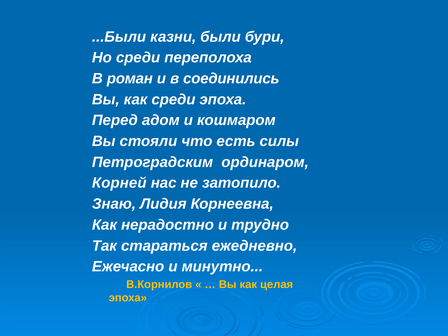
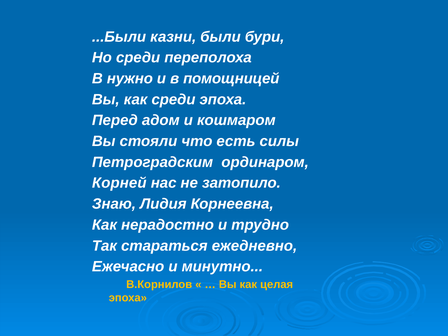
роман: роман -> нужно (130, 79)
соединились: соединились -> помощницей (231, 79)
